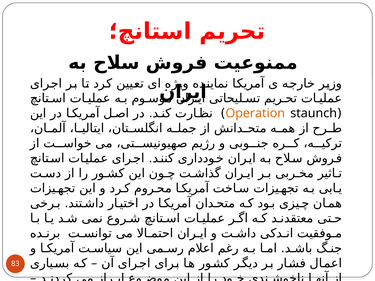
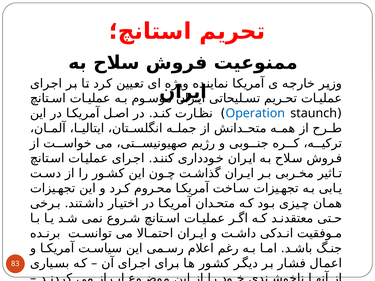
Operation colour: orange -> blue (255, 113)
